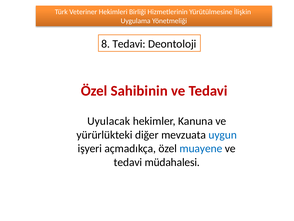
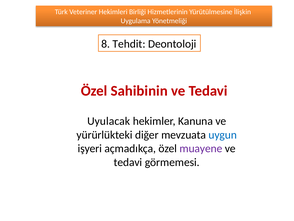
8 Tedavi: Tedavi -> Tehdit (129, 44)
muayene colour: blue -> purple (201, 148)
müdahalesi: müdahalesi -> görmemesi (172, 162)
